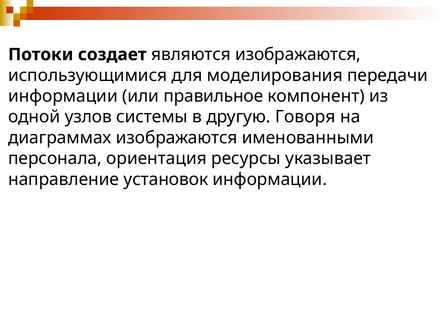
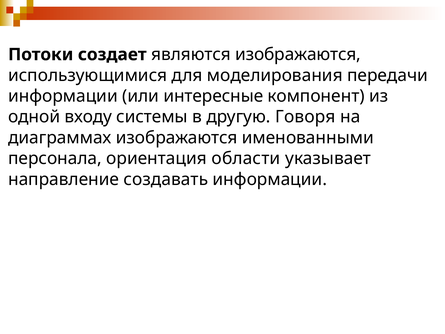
правильное: правильное -> интересные (213, 96)
узлов: узлов -> входу (88, 117)
ресурсы: ресурсы -> области (246, 158)
установок: установок -> создавать (166, 179)
